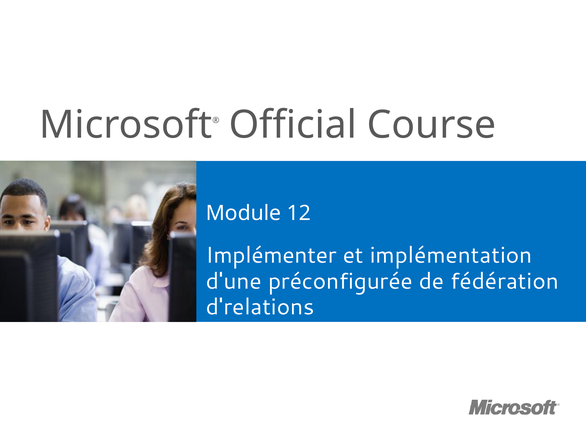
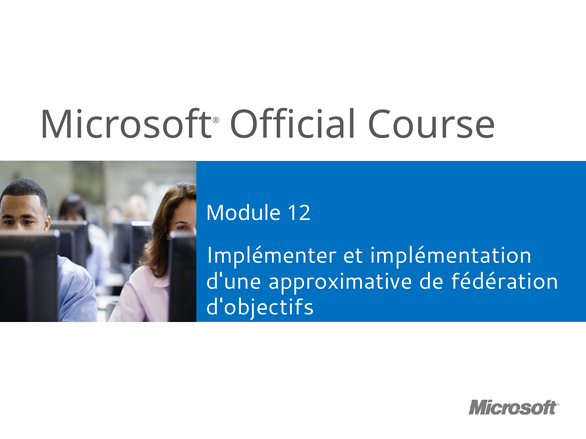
préconfigurée: préconfigurée -> approximative (340, 281)
d'relations: d'relations -> d'objectifs (260, 307)
